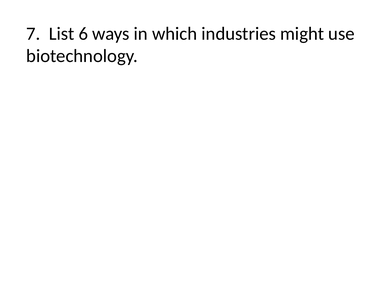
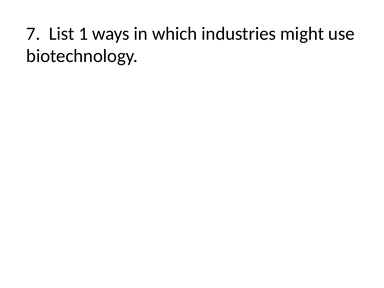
6: 6 -> 1 (83, 34)
